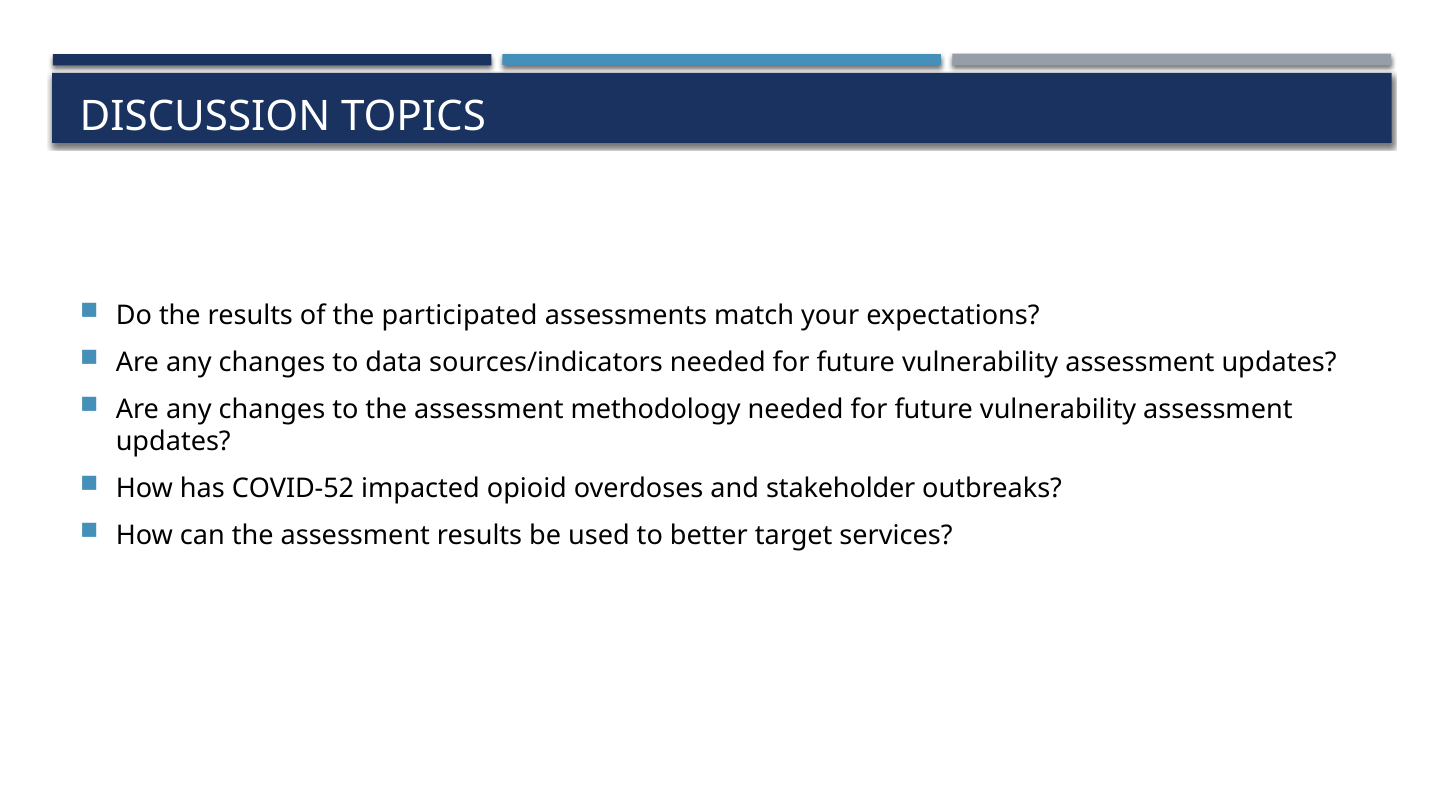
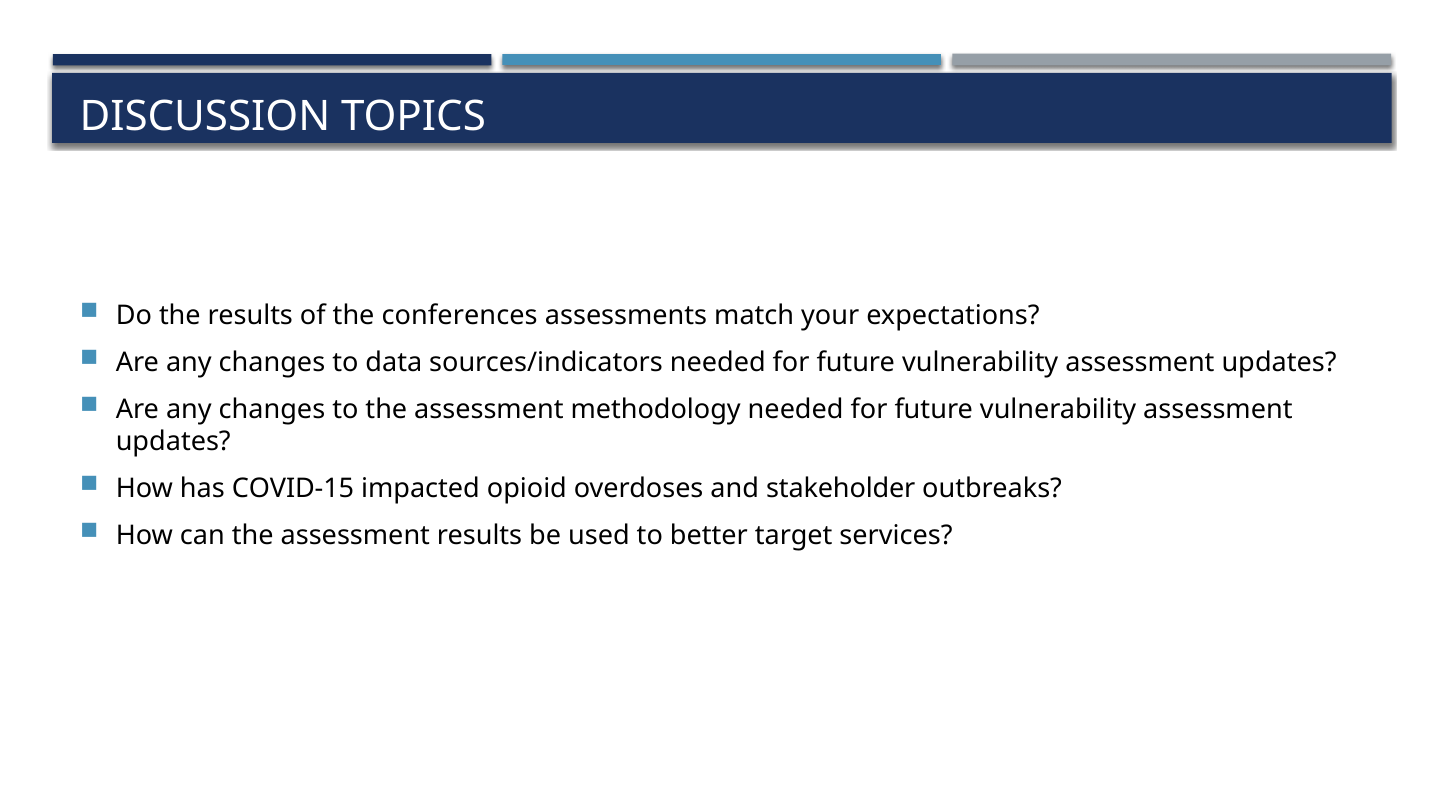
participated: participated -> conferences (460, 315)
COVID-52: COVID-52 -> COVID-15 (293, 489)
